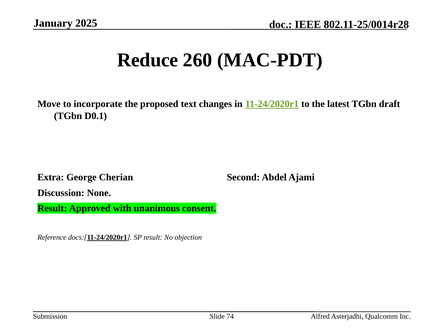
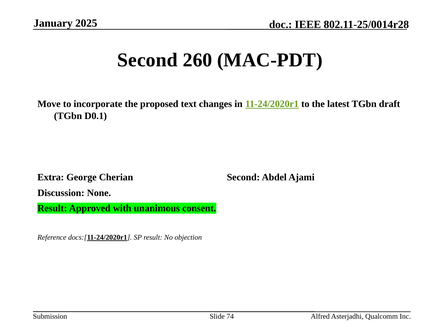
Reduce: Reduce -> Second (148, 60)
